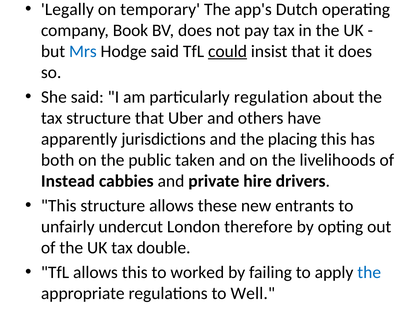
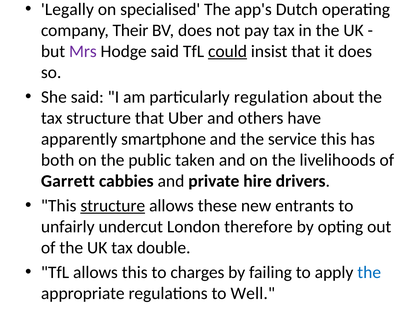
temporary: temporary -> specialised (160, 9)
Book: Book -> Their (130, 30)
Mrs colour: blue -> purple (83, 51)
jurisdictions: jurisdictions -> smartphone (164, 139)
placing: placing -> service (292, 139)
Instead: Instead -> Garrett (68, 181)
structure underline: none -> present (113, 206)
worked: worked -> charges (197, 272)
